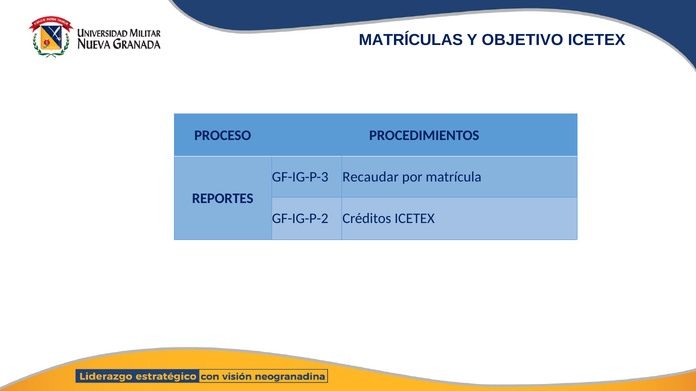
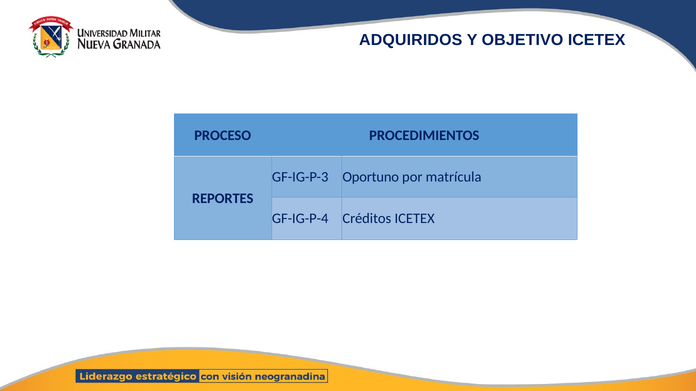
MATRÍCULAS: MATRÍCULAS -> ADQUIRIDOS (411, 40)
Recaudar: Recaudar -> Oportuno (371, 177)
GF-IG-P-2: GF-IG-P-2 -> GF-IG-P-4 (300, 219)
